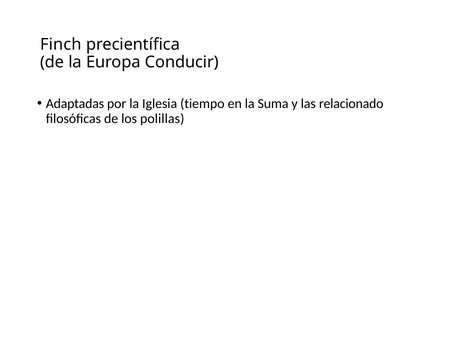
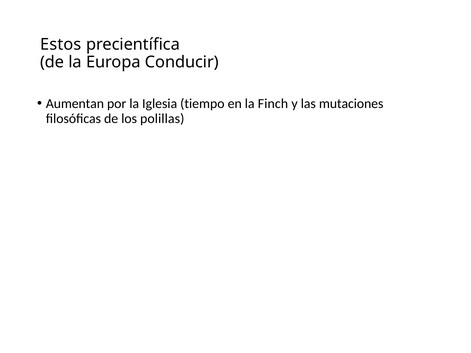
Finch: Finch -> Estos (61, 44)
Adaptadas: Adaptadas -> Aumentan (75, 104)
Suma: Suma -> Finch (273, 104)
relacionado: relacionado -> mutaciones (351, 104)
